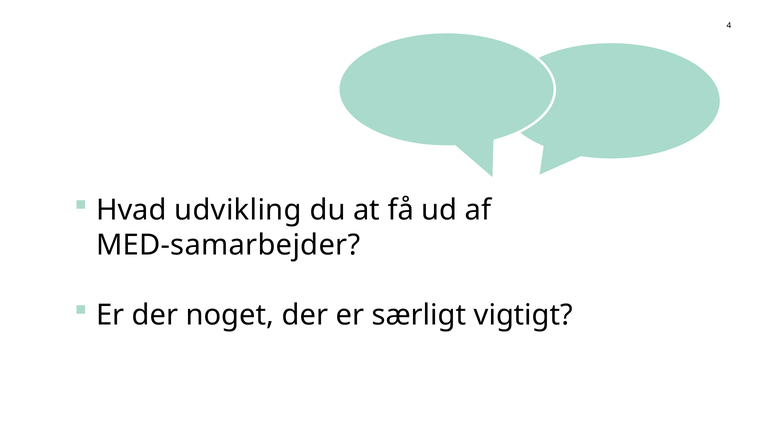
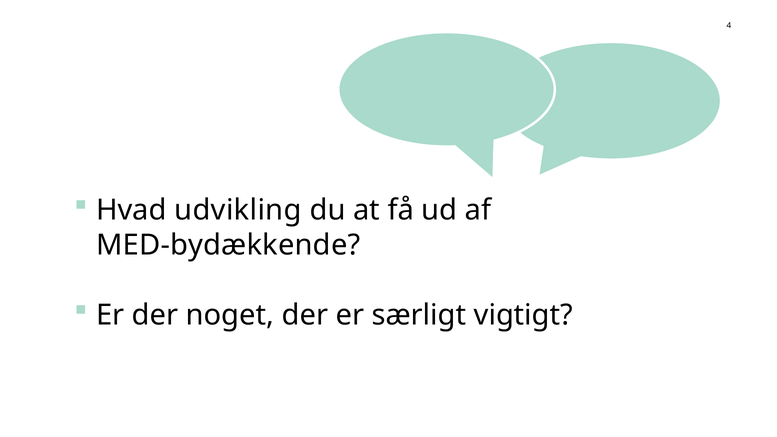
MED-samarbejder: MED-samarbejder -> MED-bydækkende (228, 245)
